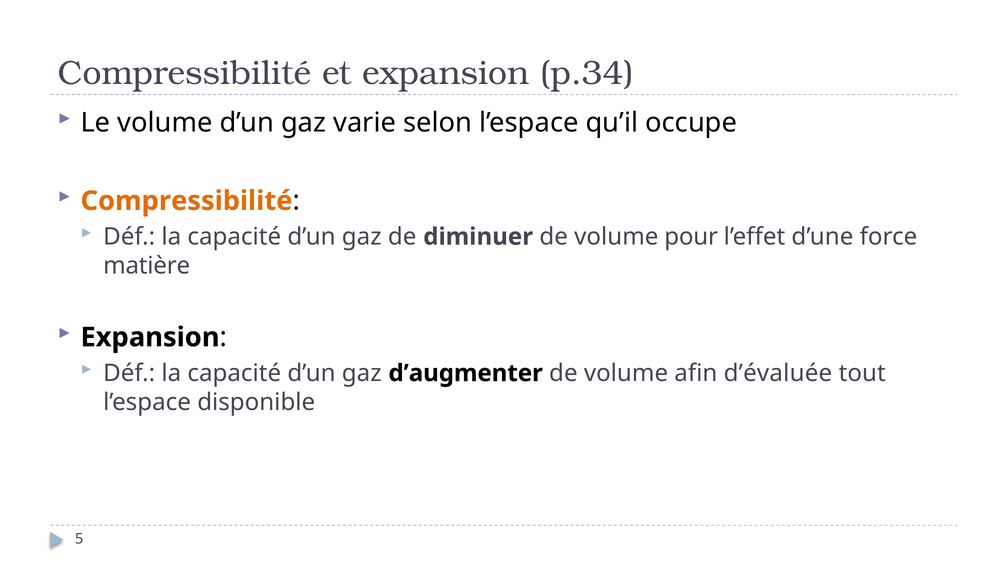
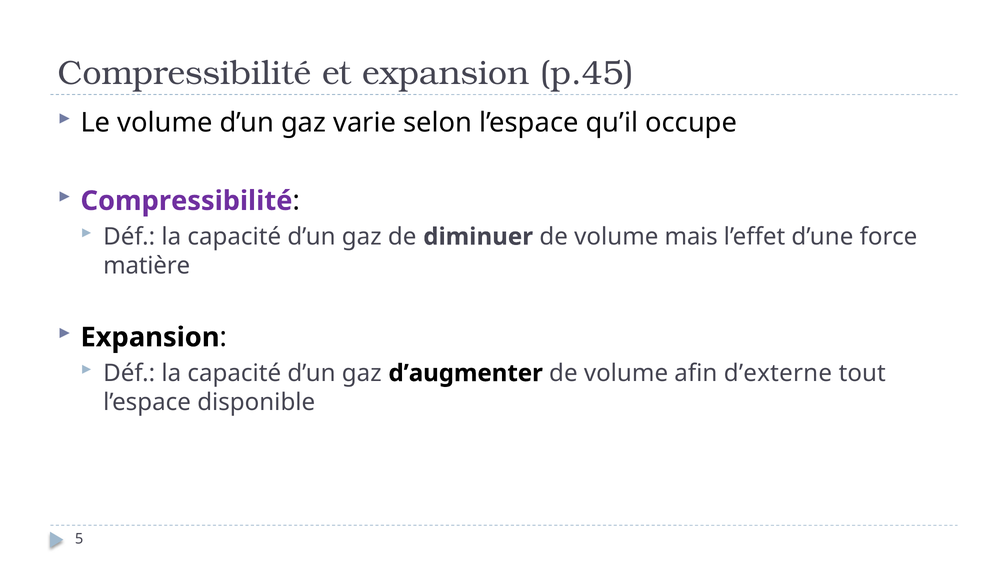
p.34: p.34 -> p.45 (587, 73)
Compressibilité colour: orange -> purple (186, 201)
pour: pour -> mais (691, 237)
d’évaluée: d’évaluée -> d’externe (778, 373)
